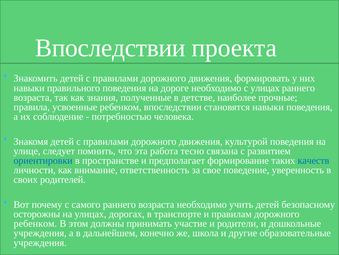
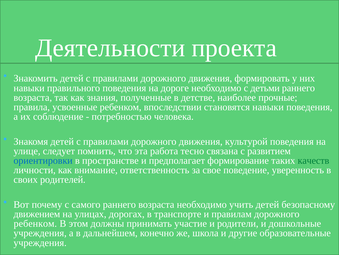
Впоследствии: Впоследствии -> Деятельности (110, 48)
с улицах: улицах -> детьми (265, 88)
качеств colour: blue -> green (313, 160)
осторожны: осторожны -> движением (37, 214)
